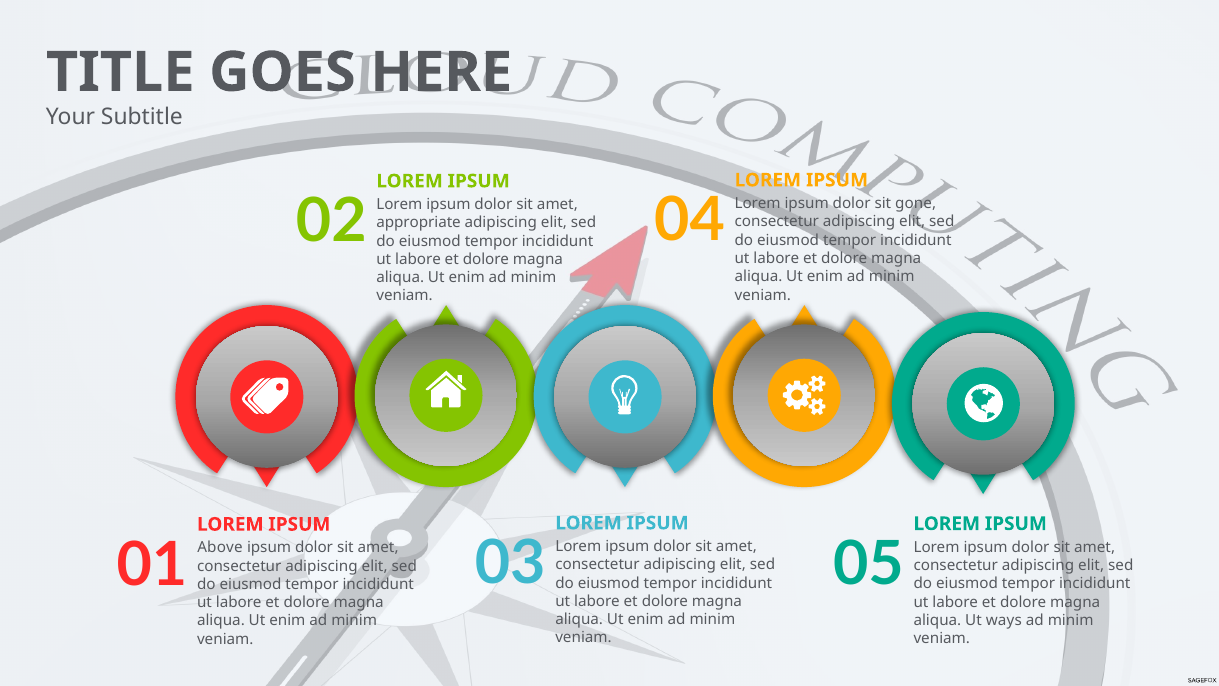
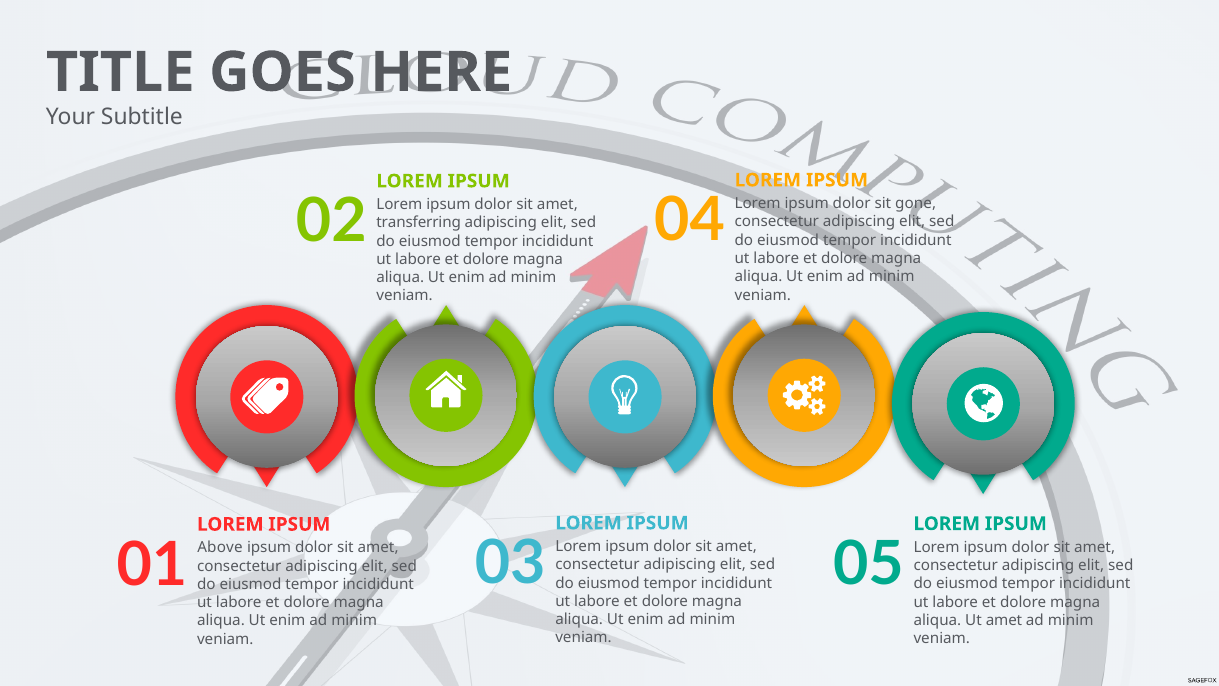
appropriate: appropriate -> transferring (419, 223)
Ut ways: ways -> amet (1004, 620)
